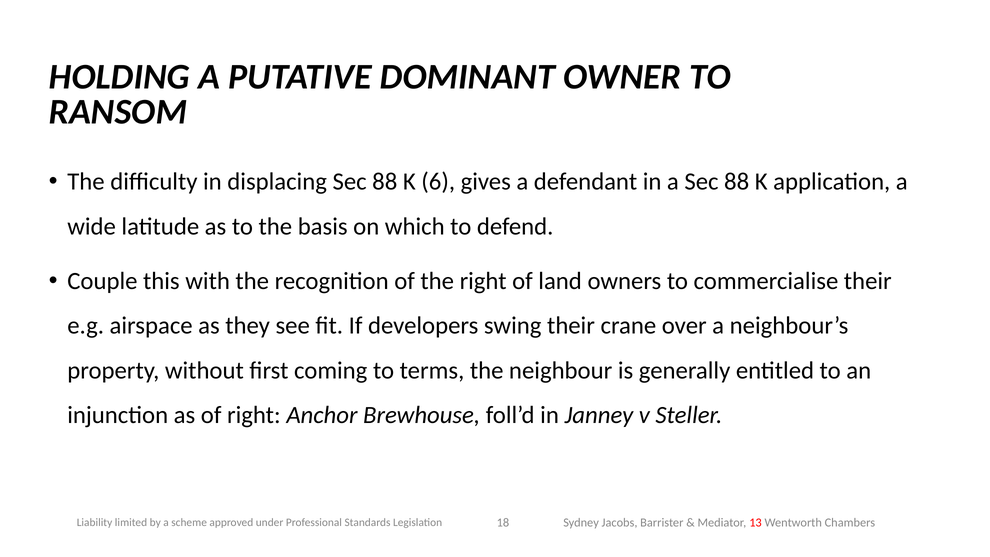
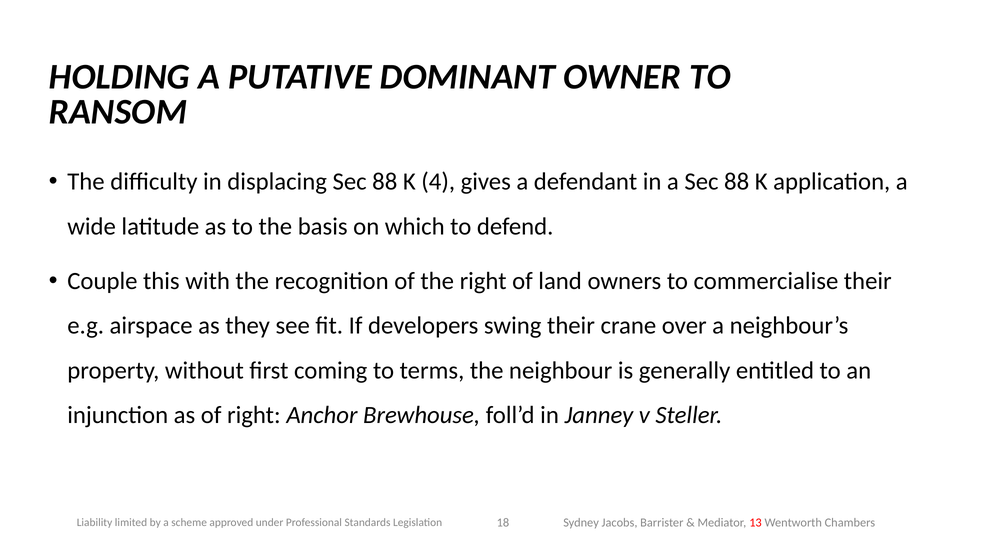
6: 6 -> 4 (438, 182)
